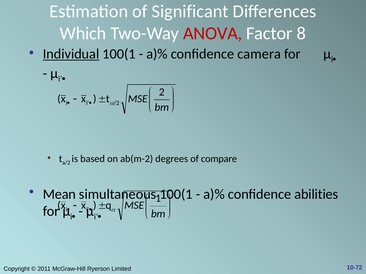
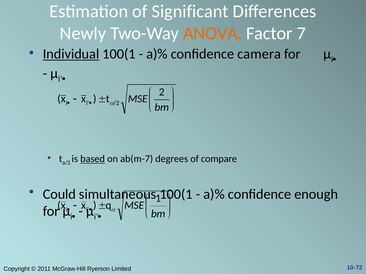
Which: Which -> Newly (83, 33)
ANOVA colour: red -> orange (213, 33)
8: 8 -> 7 (301, 33)
based underline: none -> present (93, 159)
ab(m-2: ab(m-2 -> ab(m-7 (137, 159)
Mean: Mean -> Could (59, 194)
abilities: abilities -> enough (316, 194)
